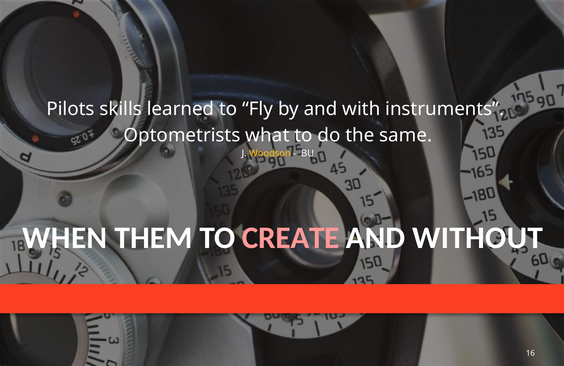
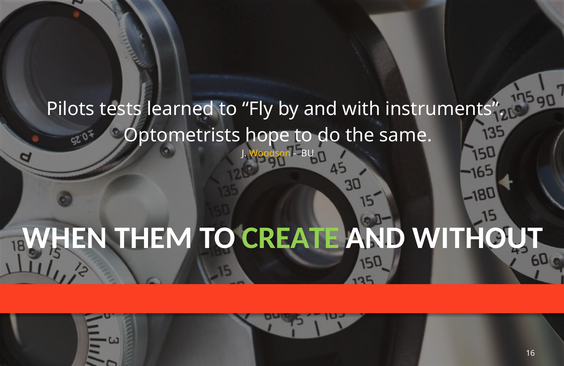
skills: skills -> tests (121, 109)
what: what -> hope (268, 135)
CREATE colour: pink -> light green (291, 238)
